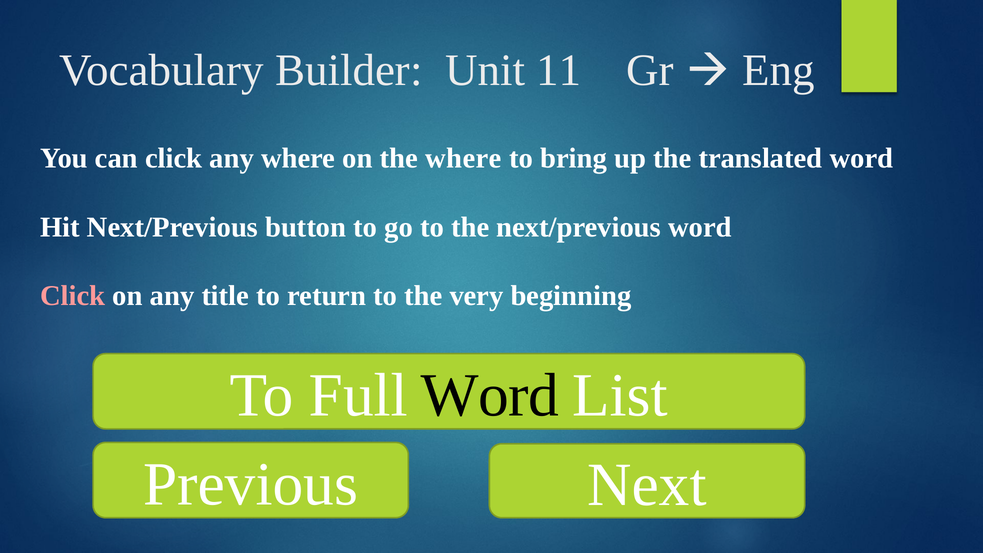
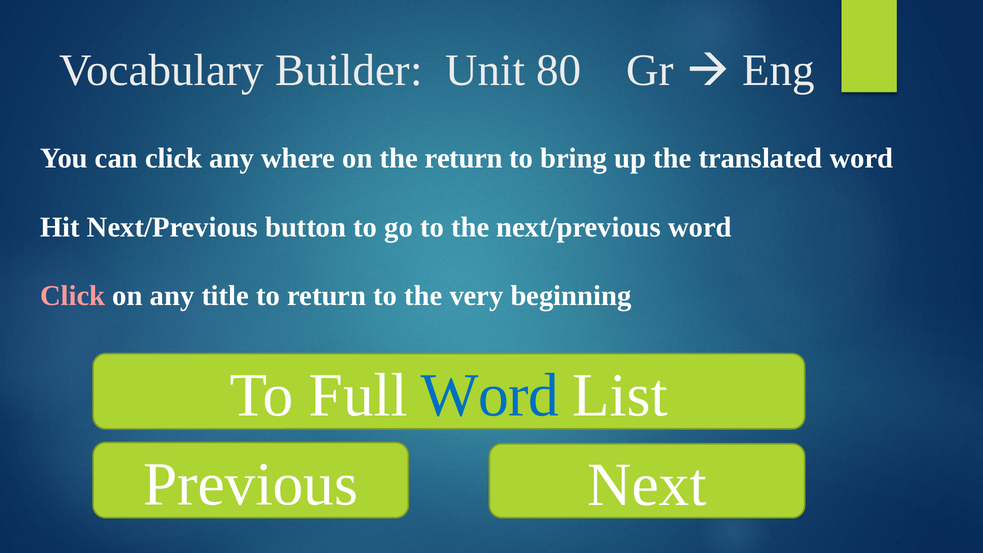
11: 11 -> 80 (559, 70)
the where: where -> return (464, 158)
Word colour: black -> blue (490, 395)
